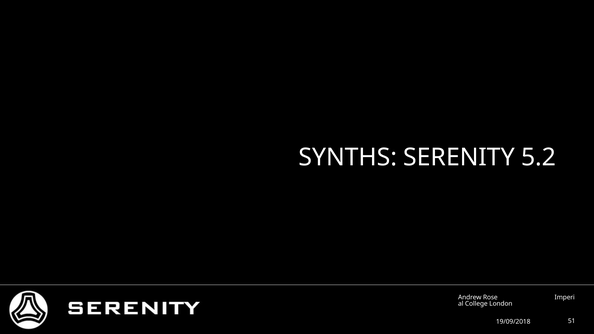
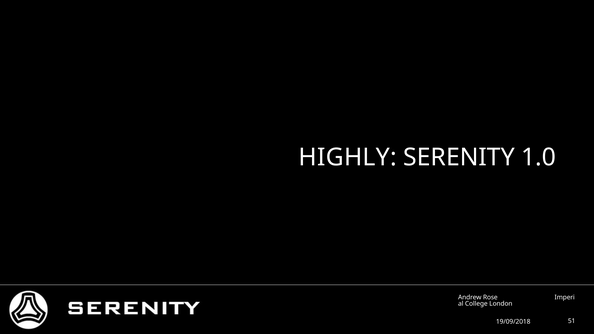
SYNTHS: SYNTHS -> HIGHLY (348, 157)
5.2: 5.2 -> 1.0 (539, 157)
